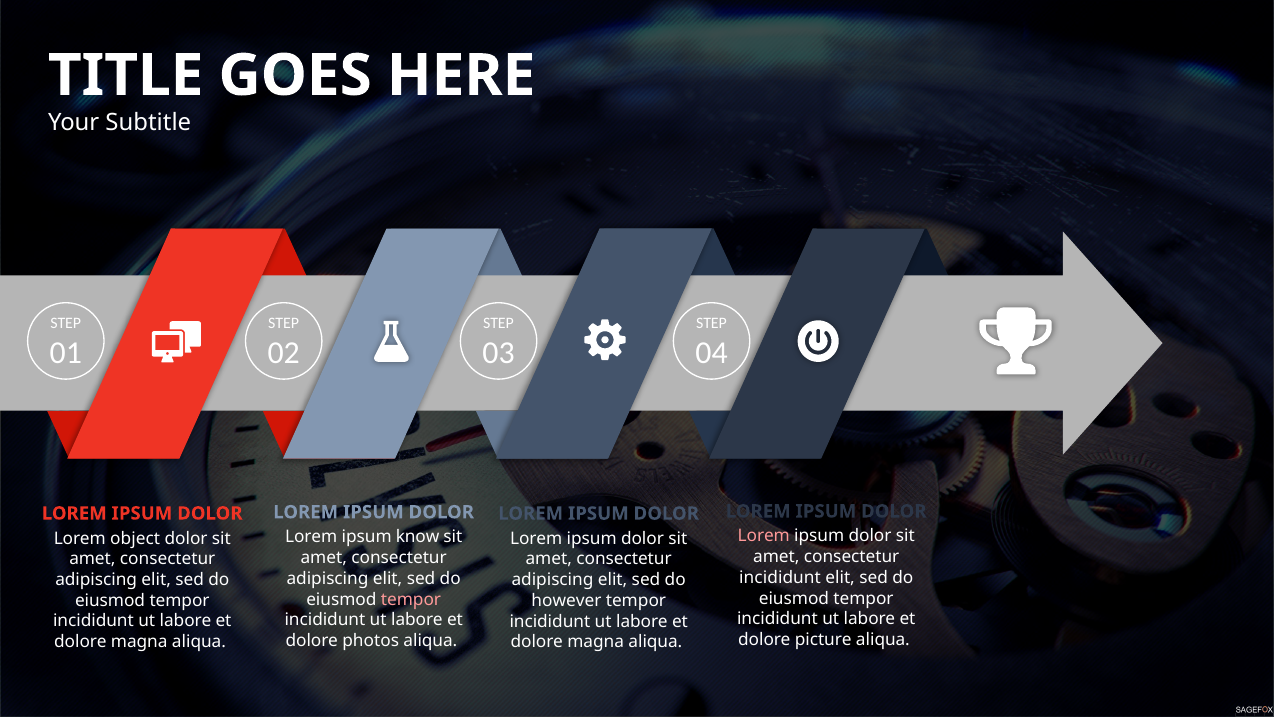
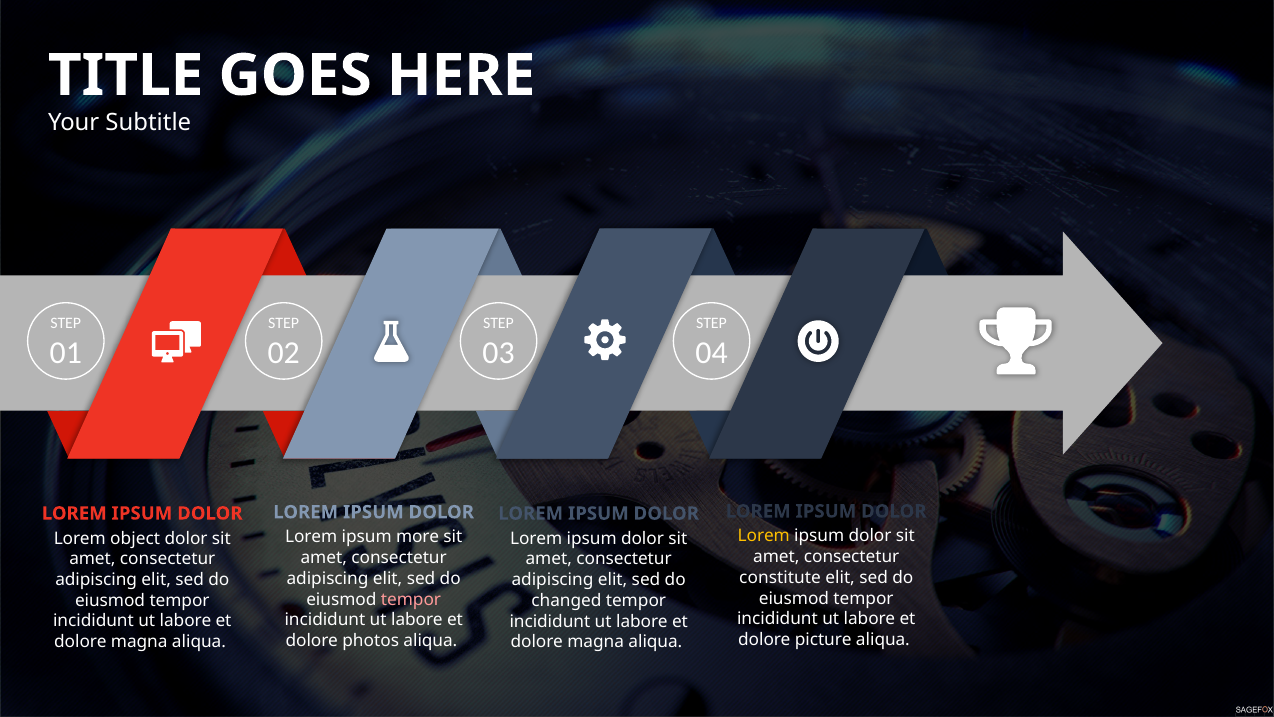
Lorem colour: pink -> yellow (764, 536)
know: know -> more (418, 537)
incididunt: incididunt -> constitute (780, 577)
however: however -> changed (566, 600)
